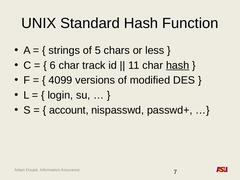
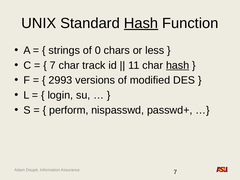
Hash underline: none -> present (141, 23)
5: 5 -> 0 (98, 50)
6: 6 -> 7 (53, 65)
4099: 4099 -> 2993 (60, 80)
account: account -> perform (69, 110)
